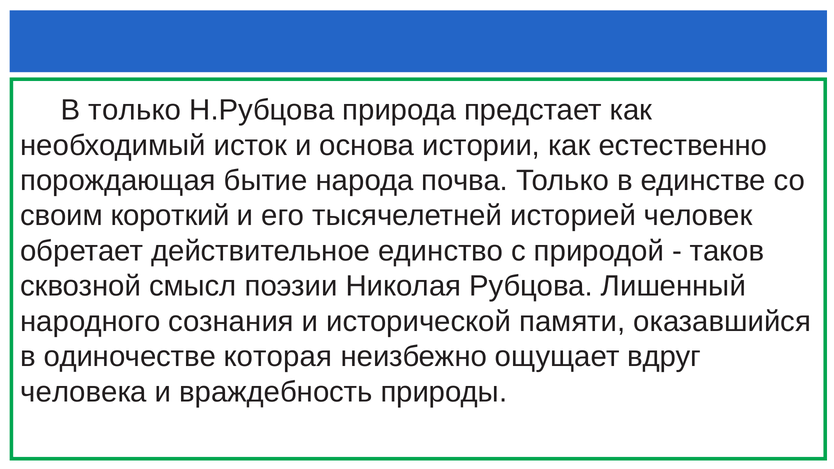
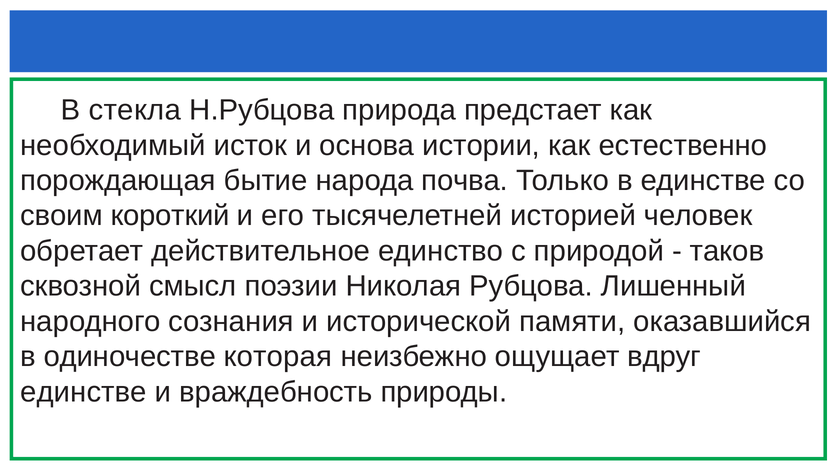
В только: только -> стекла (135, 110)
человека: человека -> единстве (84, 392)
